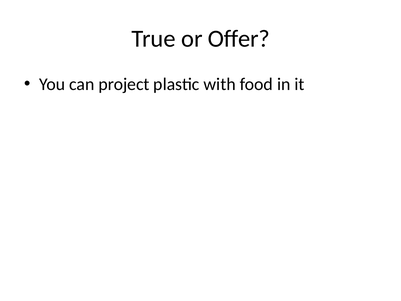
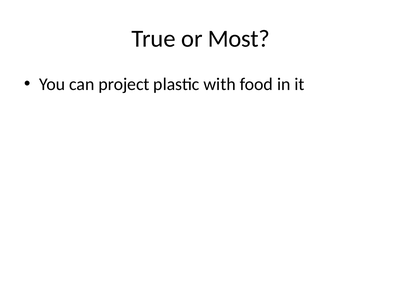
Offer: Offer -> Most (239, 39)
